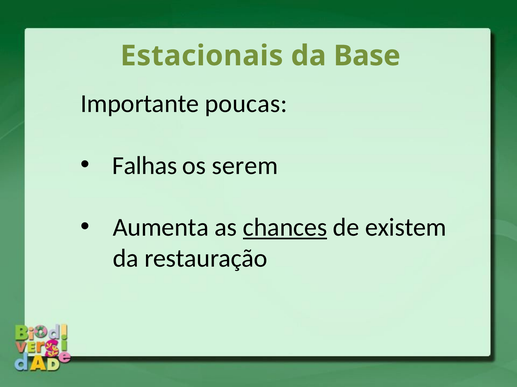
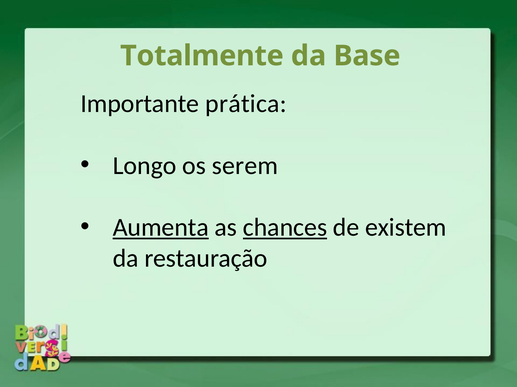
Estacionais: Estacionais -> Totalmente (202, 56)
poucas: poucas -> prática (246, 104)
Falhas: Falhas -> Longo (145, 166)
Aumenta underline: none -> present (161, 228)
